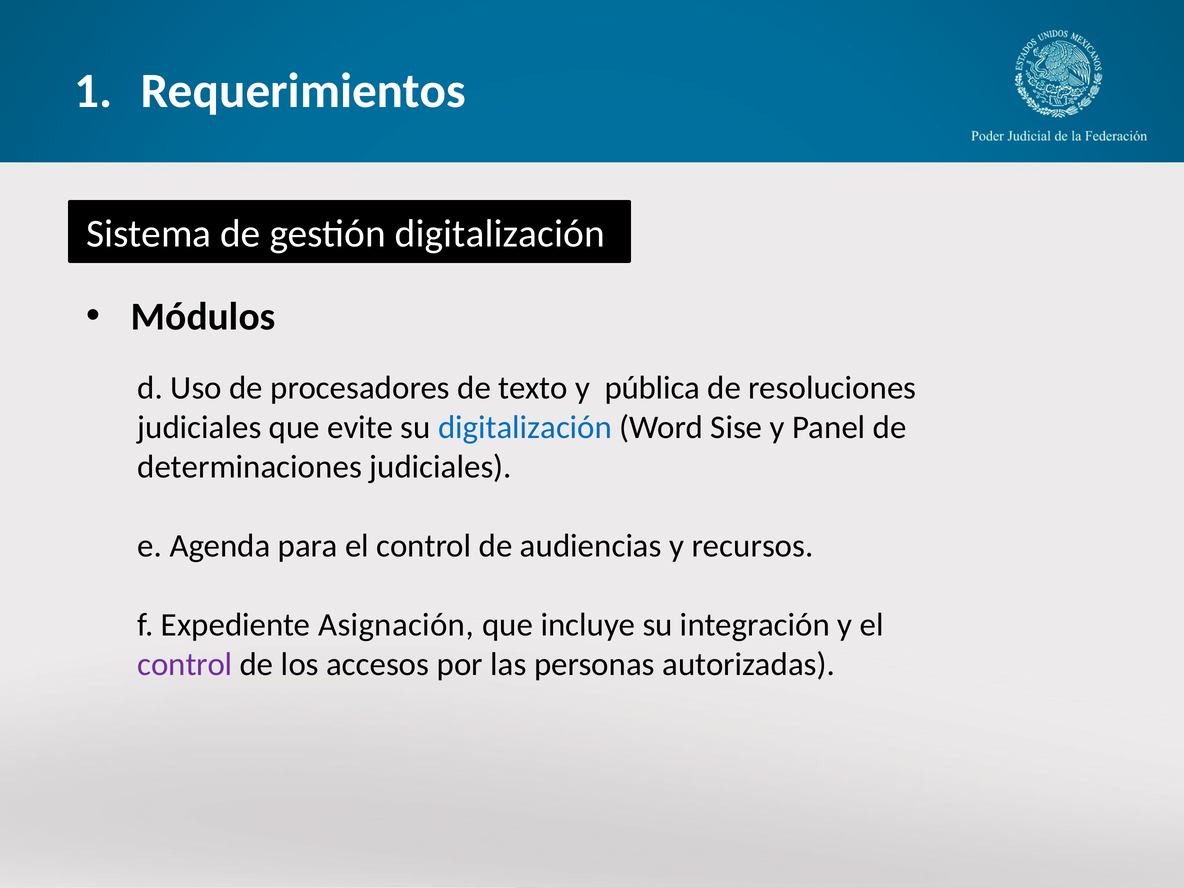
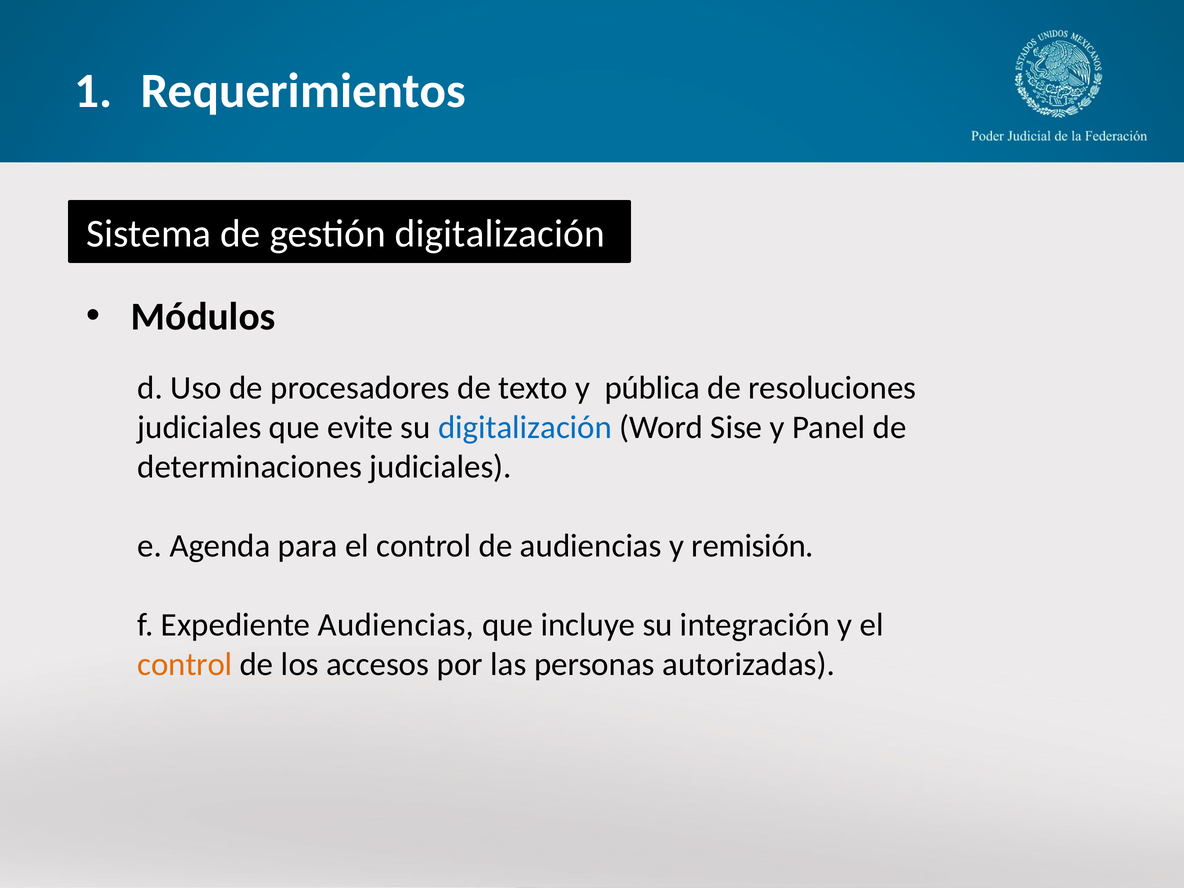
recursos: recursos -> remisión (753, 546)
Expediente Asignación: Asignación -> Audiencias (396, 625)
control colour: purple -> orange (185, 664)
